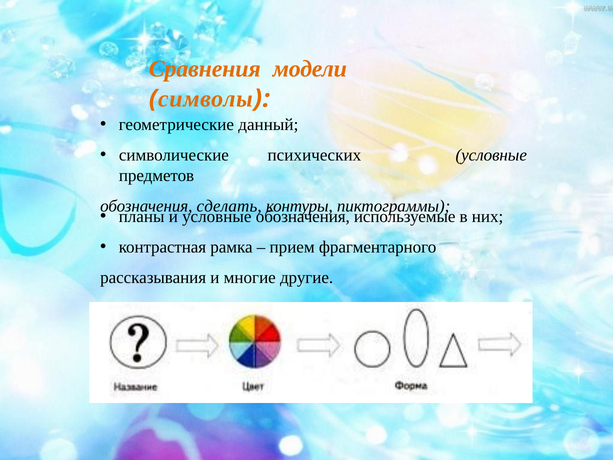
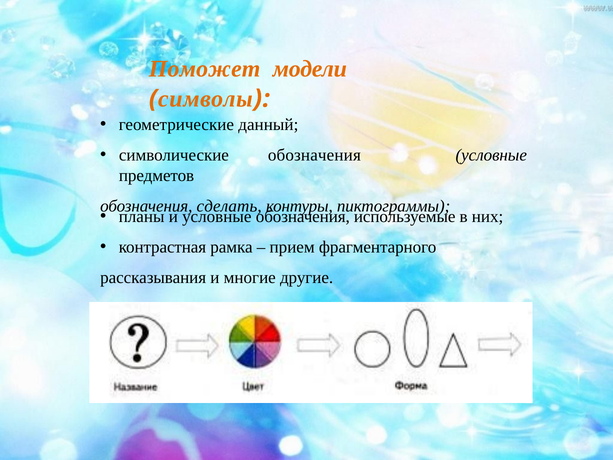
Сравнения: Сравнения -> Поможет (205, 69)
символические психических: психических -> обозначения (314, 155)
